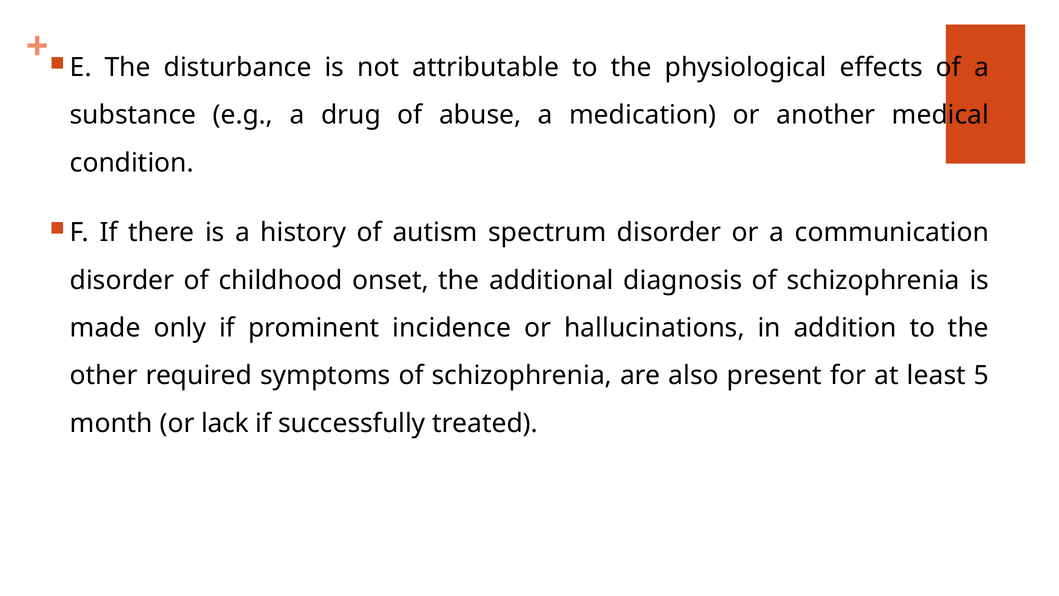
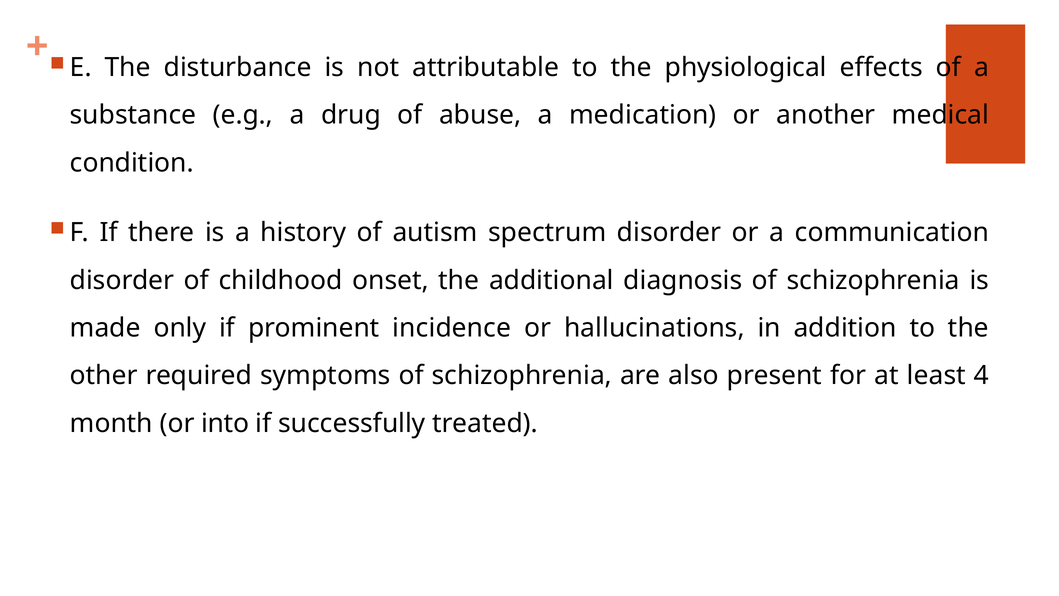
5: 5 -> 4 (981, 375)
lack: lack -> into (225, 423)
